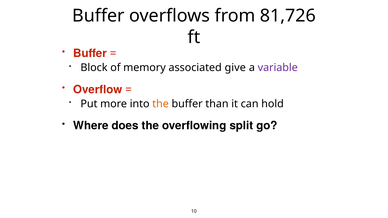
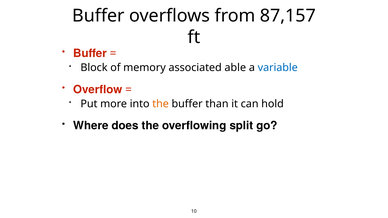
81,726: 81,726 -> 87,157 (288, 16)
give: give -> able (235, 68)
variable colour: purple -> blue (278, 68)
